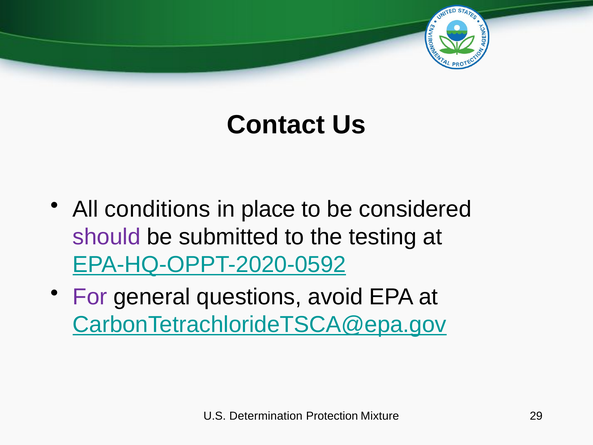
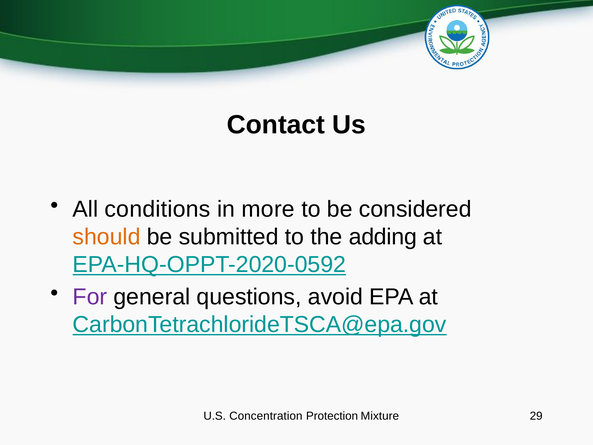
place: place -> more (268, 209)
should colour: purple -> orange (107, 237)
testing: testing -> adding (383, 237)
Determination: Determination -> Concentration (266, 416)
